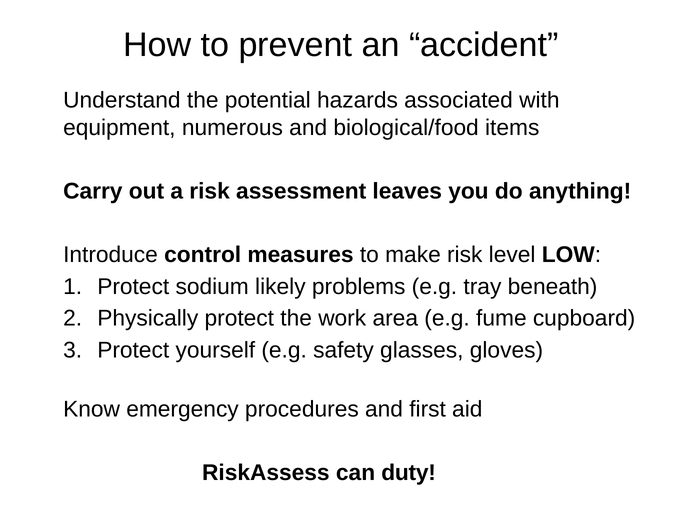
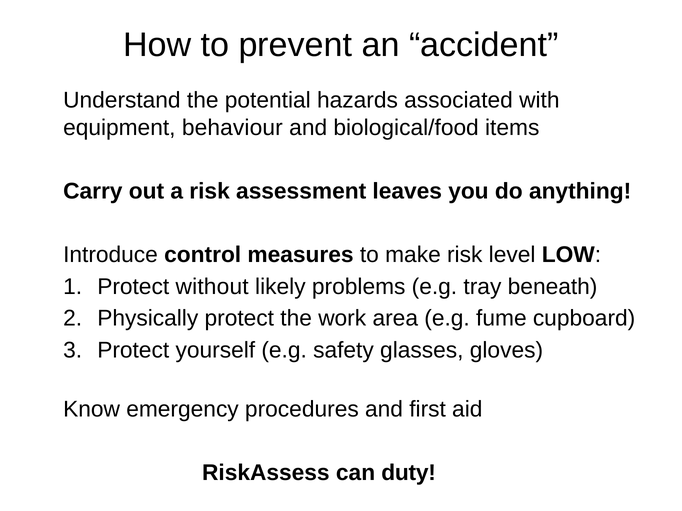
numerous: numerous -> behaviour (232, 128)
sodium: sodium -> without (212, 287)
